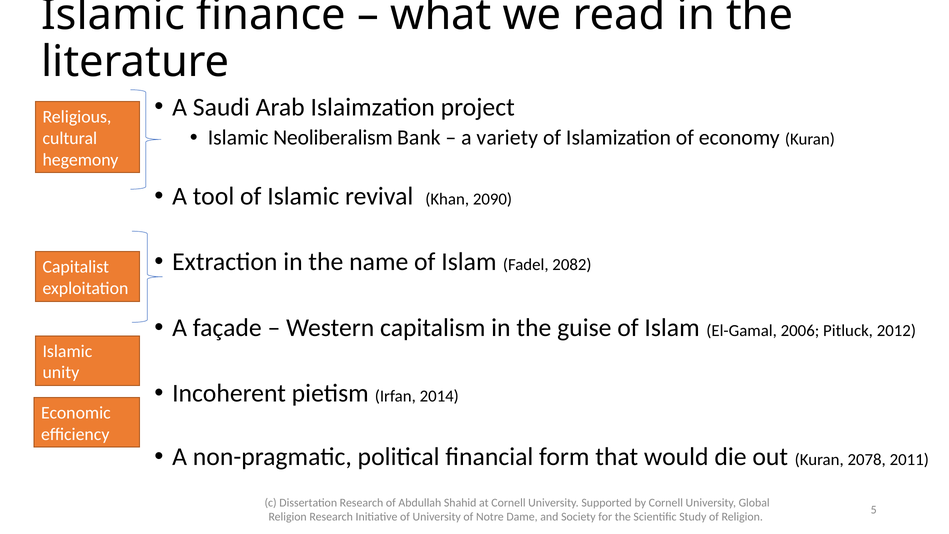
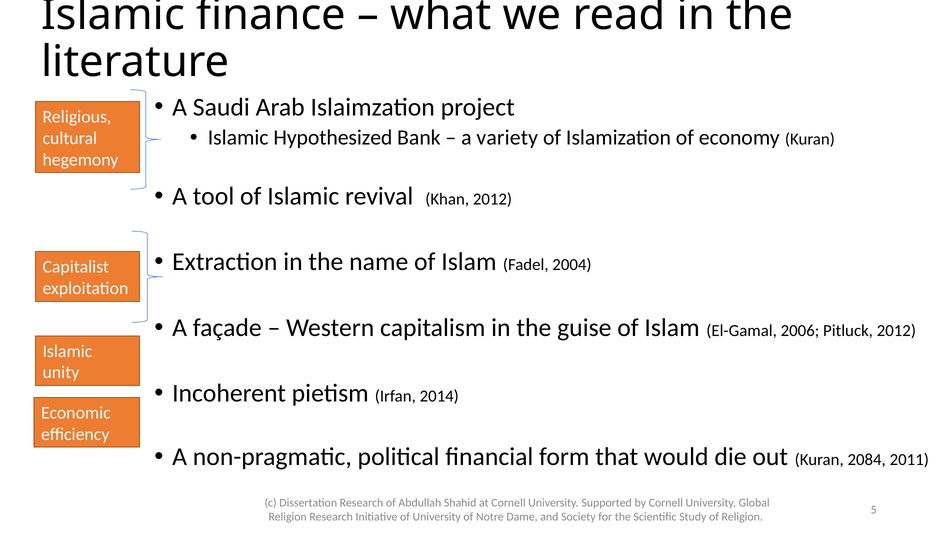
Neoliberalism: Neoliberalism -> Hypothesized (333, 138)
Khan 2090: 2090 -> 2012 (492, 199)
2082: 2082 -> 2004 (572, 265)
2078: 2078 -> 2084 (867, 460)
